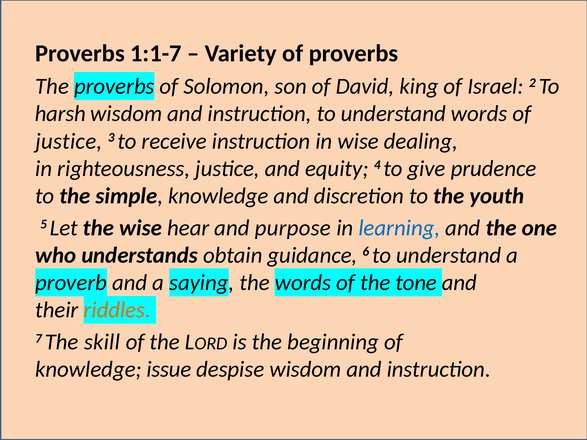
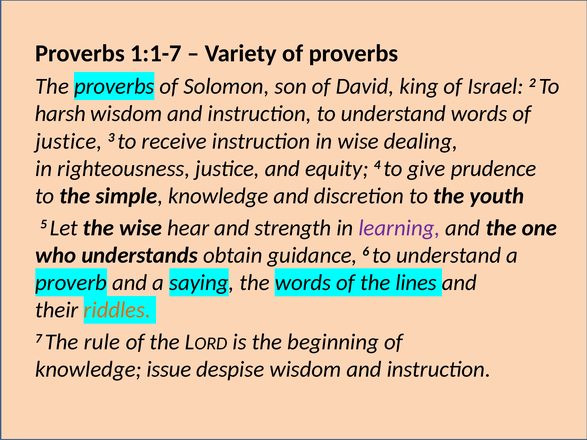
purpose: purpose -> strength (293, 228)
learning colour: blue -> purple (399, 228)
tone: tone -> lines (416, 283)
skill: skill -> rule (102, 342)
